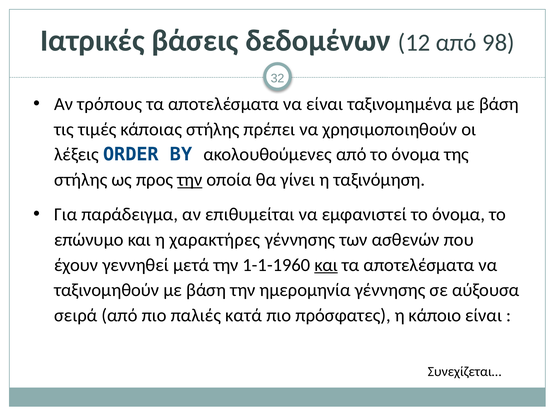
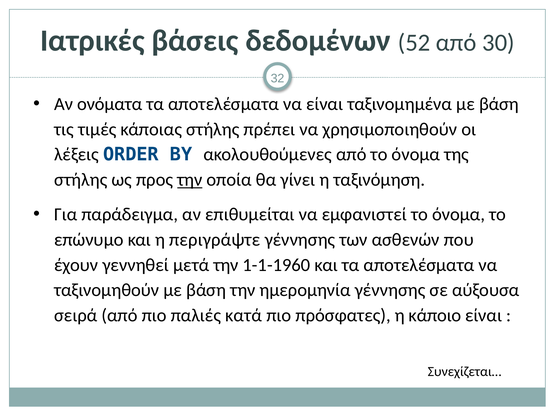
12: 12 -> 52 (414, 43)
98: 98 -> 30 (498, 43)
τρόπους: τρόπους -> ονόματα (110, 104)
χαρακτήρες: χαρακτήρες -> περιγράψτε (215, 240)
και underline: present -> none (326, 265)
